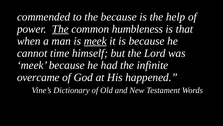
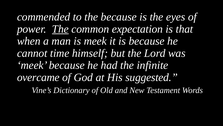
help: help -> eyes (176, 17)
humbleness: humbleness -> expectation (137, 29)
meek underline: present -> none (95, 41)
happened: happened -> suggested (152, 77)
